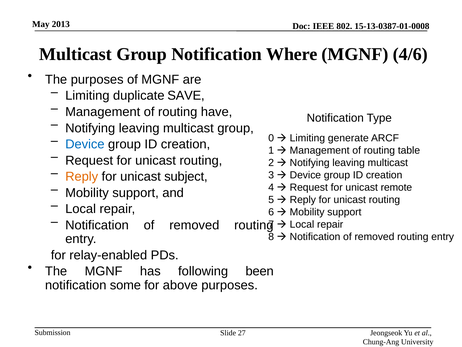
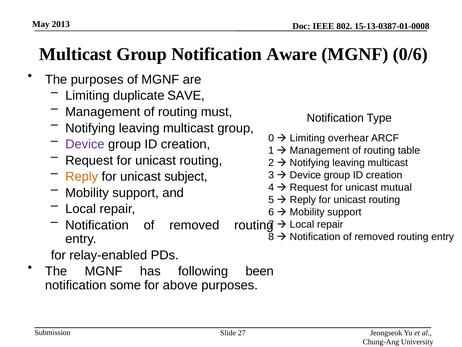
Where: Where -> Aware (292, 54)
4/6: 4/6 -> 0/6 (410, 54)
have: have -> must (217, 112)
generate: generate -> overhear (348, 138)
Device colour: blue -> purple (85, 144)
remote: remote -> mutual (396, 187)
